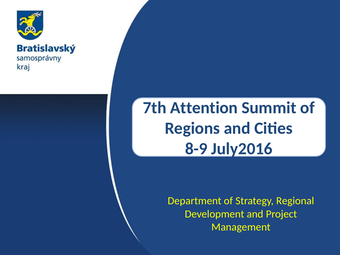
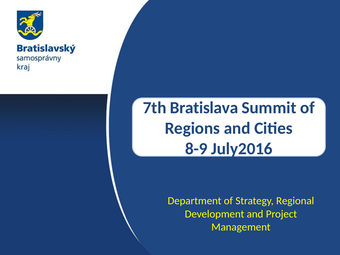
Attention: Attention -> Bratislava (204, 108)
